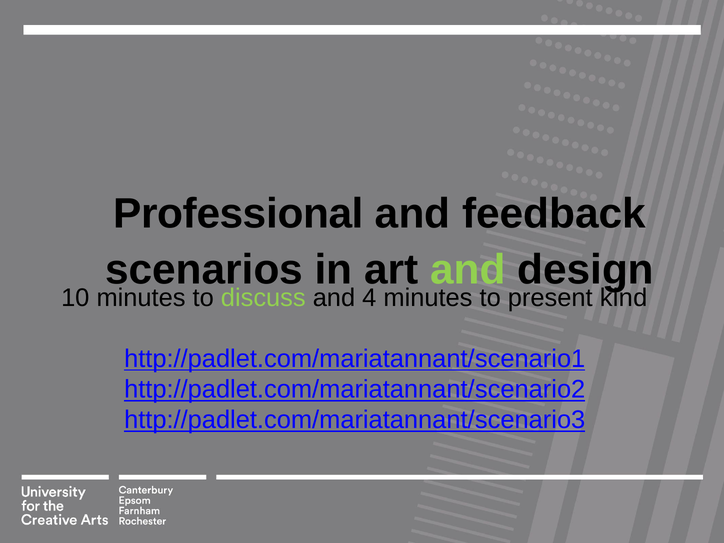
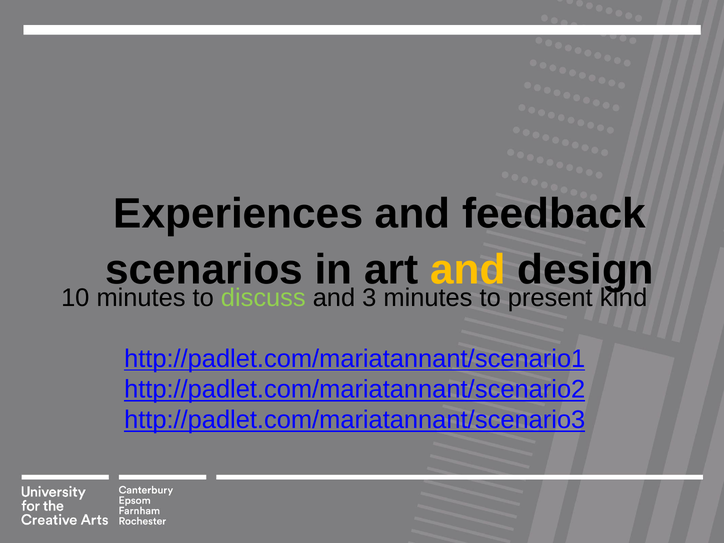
Professional: Professional -> Experiences (238, 214)
and colour: light green -> yellow (468, 270)
4: 4 -> 3 (369, 298)
